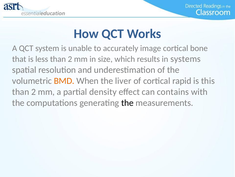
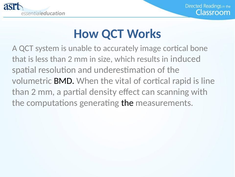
systems: systems -> induced (186, 59)
BMD colour: orange -> black (64, 81)
liver: liver -> vital (123, 81)
this: this -> line (208, 81)
contains: contains -> scanning (173, 92)
